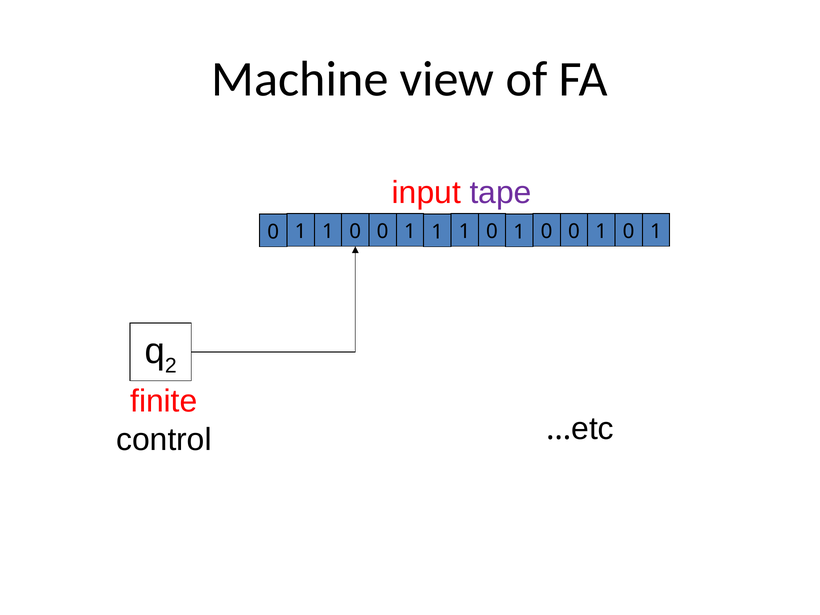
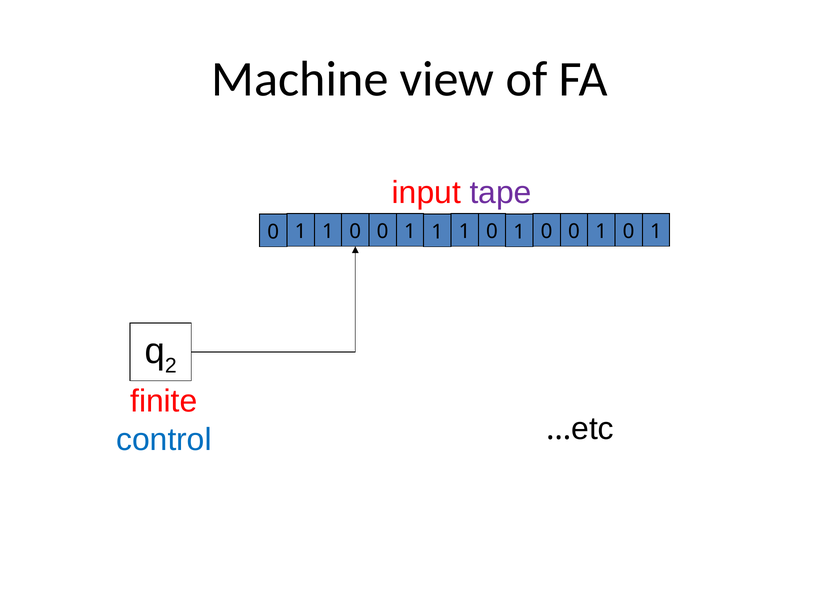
control colour: black -> blue (164, 440)
